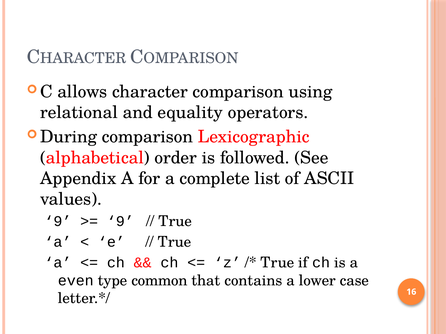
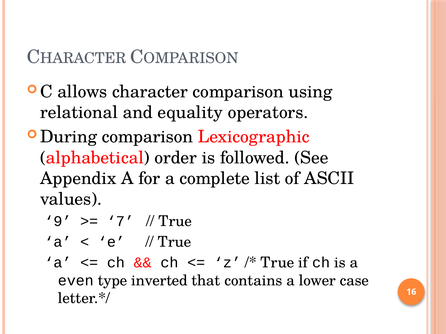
9: 9 -> 7 (120, 222)
common: common -> inverted (160, 281)
